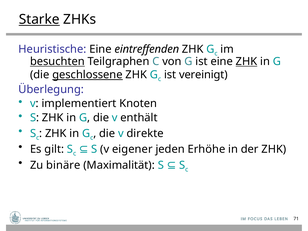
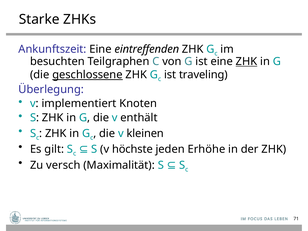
Starke underline: present -> none (39, 19)
Heuristische: Heuristische -> Ankunftszeit (52, 49)
besuchten underline: present -> none (57, 61)
vereinigt: vereinigt -> traveling (203, 75)
direkte: direkte -> kleinen (145, 133)
eigener: eigener -> höchste (132, 149)
binäre: binäre -> versch (63, 165)
